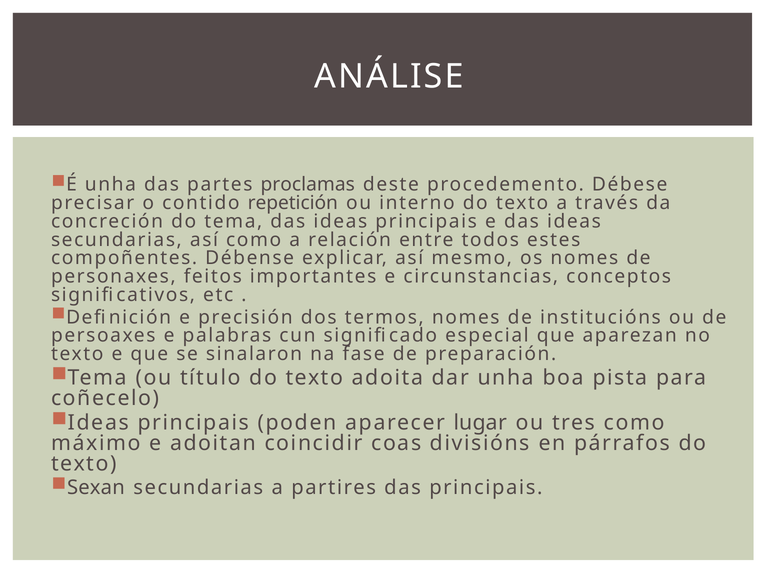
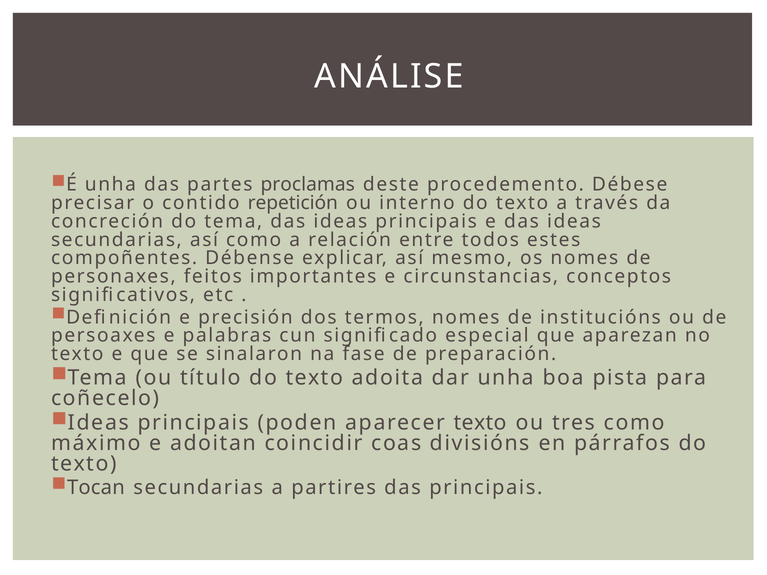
aparecer lugar: lugar -> texto (480, 423)
Sexan: Sexan -> Tocan (96, 488)
